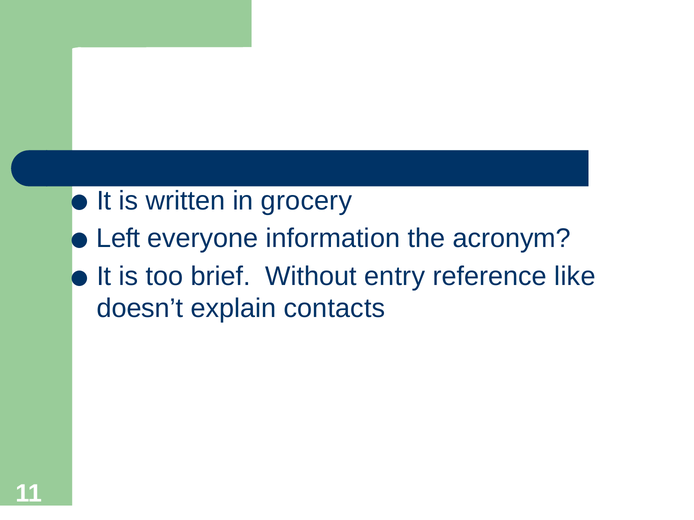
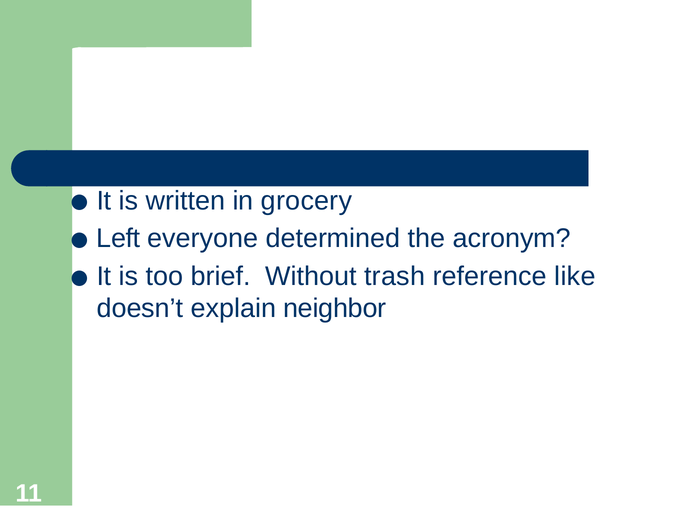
information: information -> determined (333, 239)
entry: entry -> trash (395, 276)
contacts: contacts -> neighbor (335, 309)
